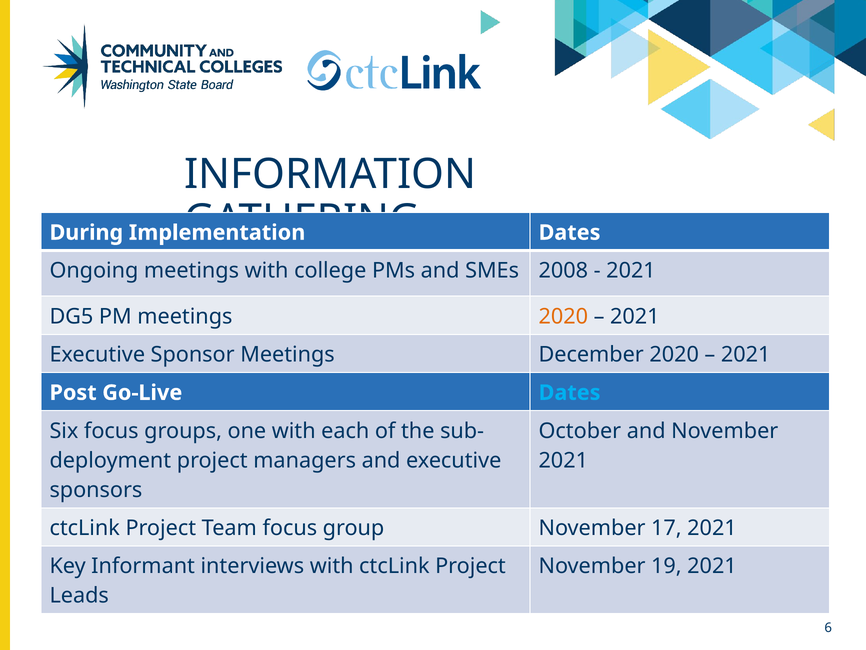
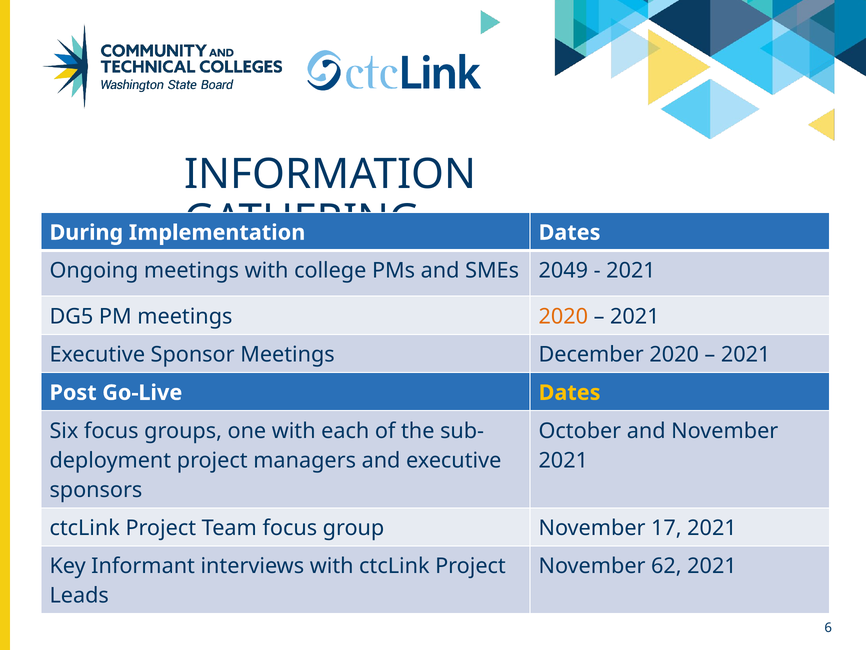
2008: 2008 -> 2049 (563, 271)
Dates colour: light blue -> yellow (570, 392)
19: 19 -> 62 (666, 566)
